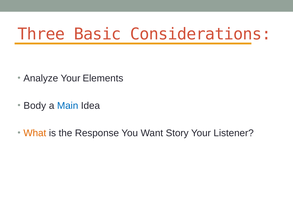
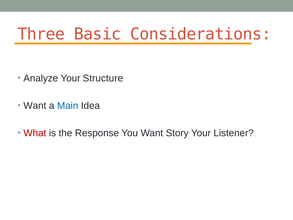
Elements: Elements -> Structure (103, 78)
Body: Body -> Want (35, 106)
What colour: orange -> red (35, 133)
